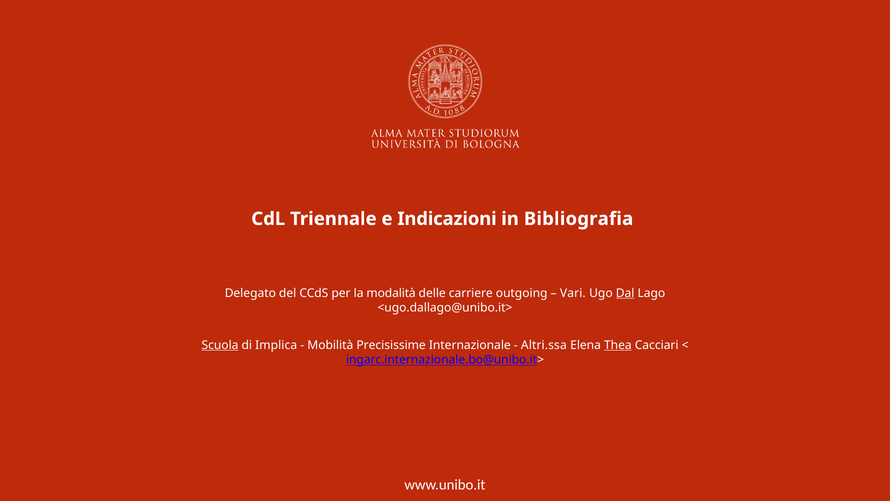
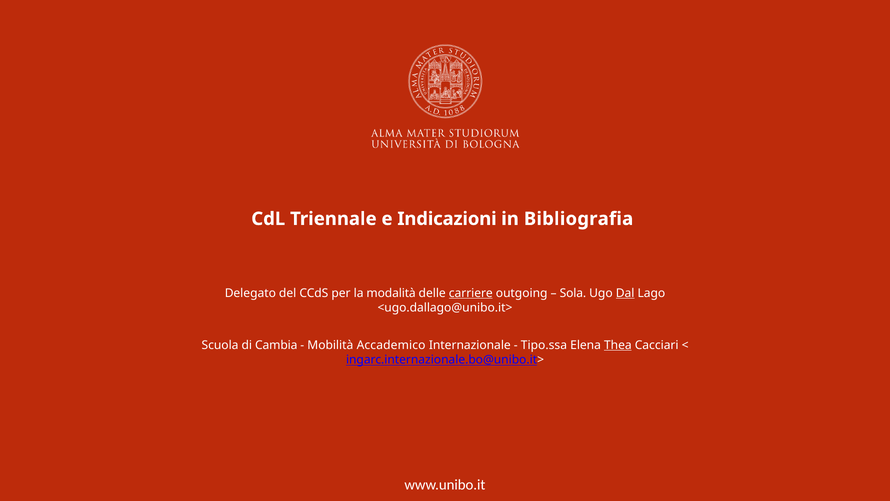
carriere underline: none -> present (471, 293)
Vari: Vari -> Sola (573, 293)
Scuola underline: present -> none (220, 345)
Implica: Implica -> Cambia (276, 345)
Precisissime: Precisissime -> Accademico (391, 345)
Altri.ssa: Altri.ssa -> Tipo.ssa (544, 345)
